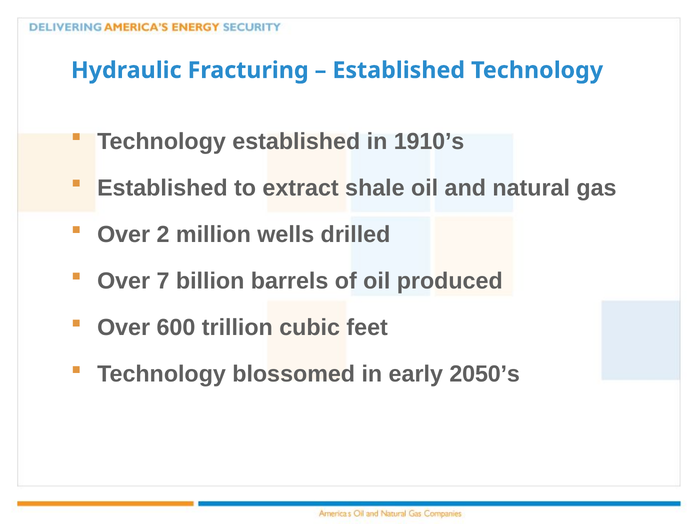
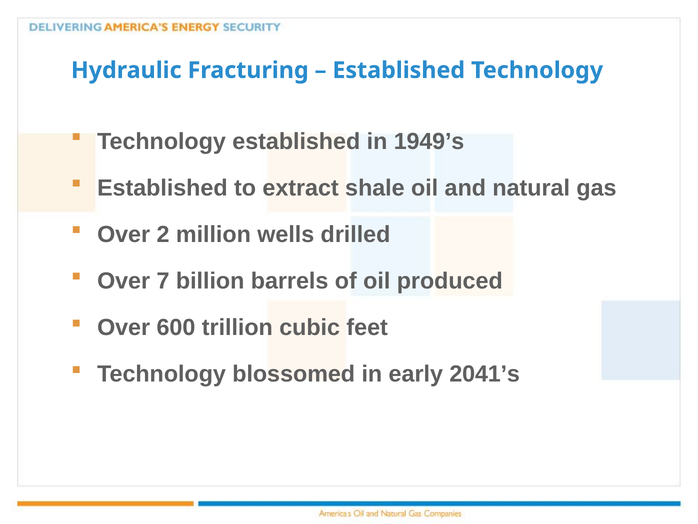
1910’s: 1910’s -> 1949’s (429, 141)
2050’s: 2050’s -> 2041’s (485, 374)
